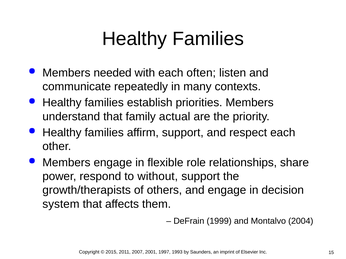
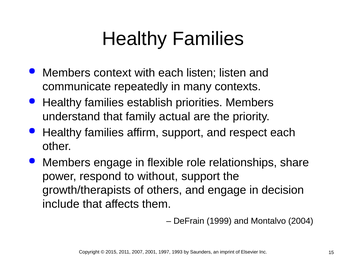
needed: needed -> context (112, 73)
each often: often -> listen (201, 73)
system: system -> include (61, 204)
